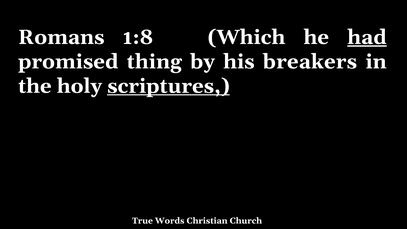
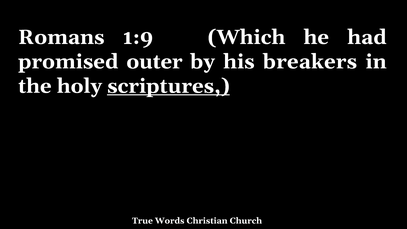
1:8: 1:8 -> 1:9 (138, 37)
had underline: present -> none (367, 37)
thing: thing -> outer (154, 62)
